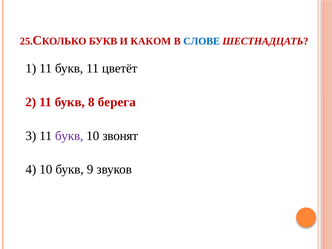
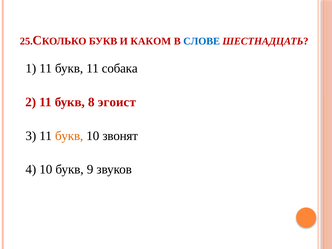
цветёт: цветёт -> собака (120, 68)
берега: берега -> эгоист (117, 102)
букв colour: purple -> orange (69, 136)
